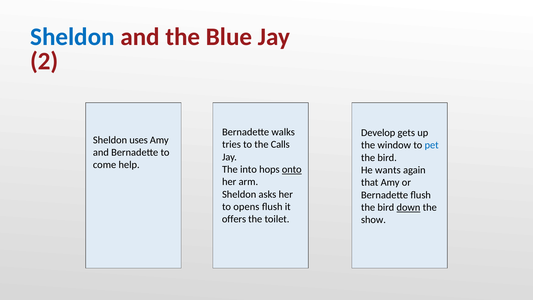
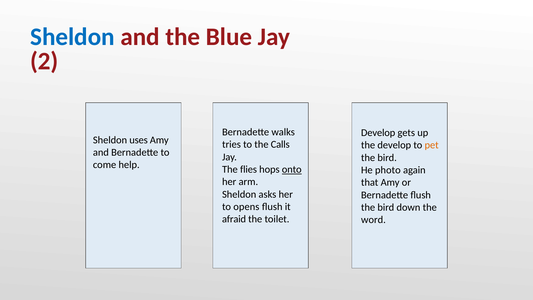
the window: window -> develop (394, 145)
pet colour: blue -> orange (432, 145)
into: into -> flies (249, 169)
wants: wants -> photo (388, 170)
down underline: present -> none (408, 207)
offers: offers -> afraid (234, 219)
show: show -> word (373, 220)
